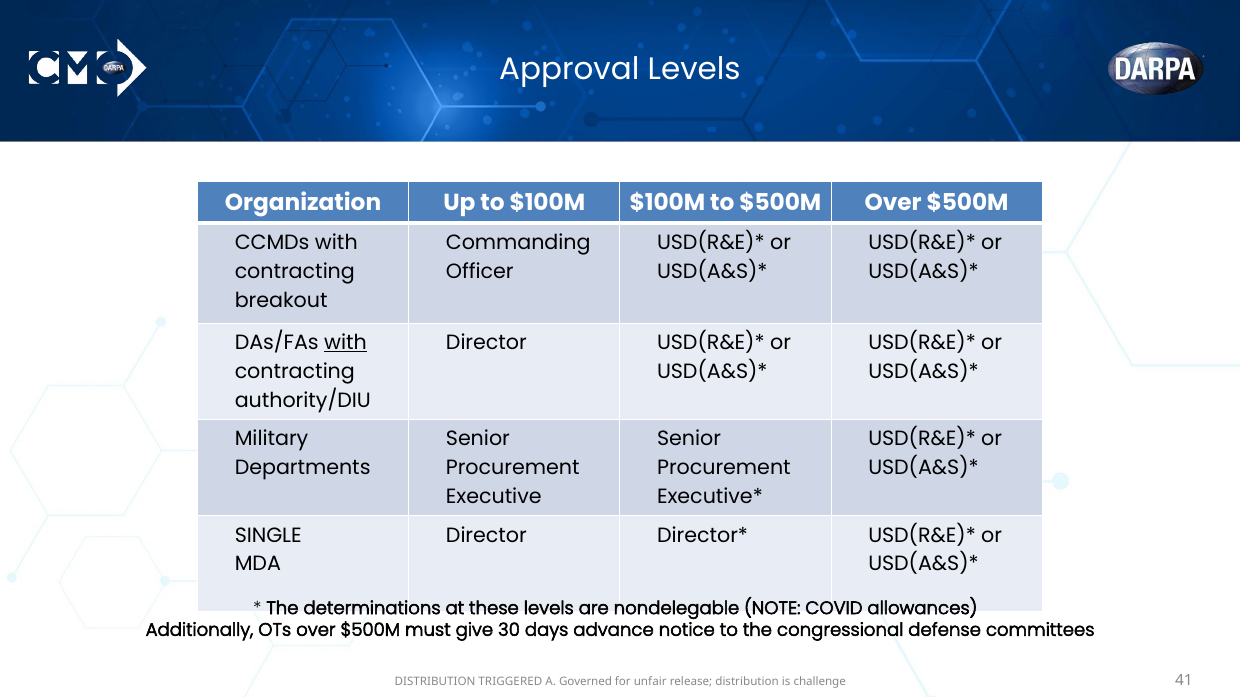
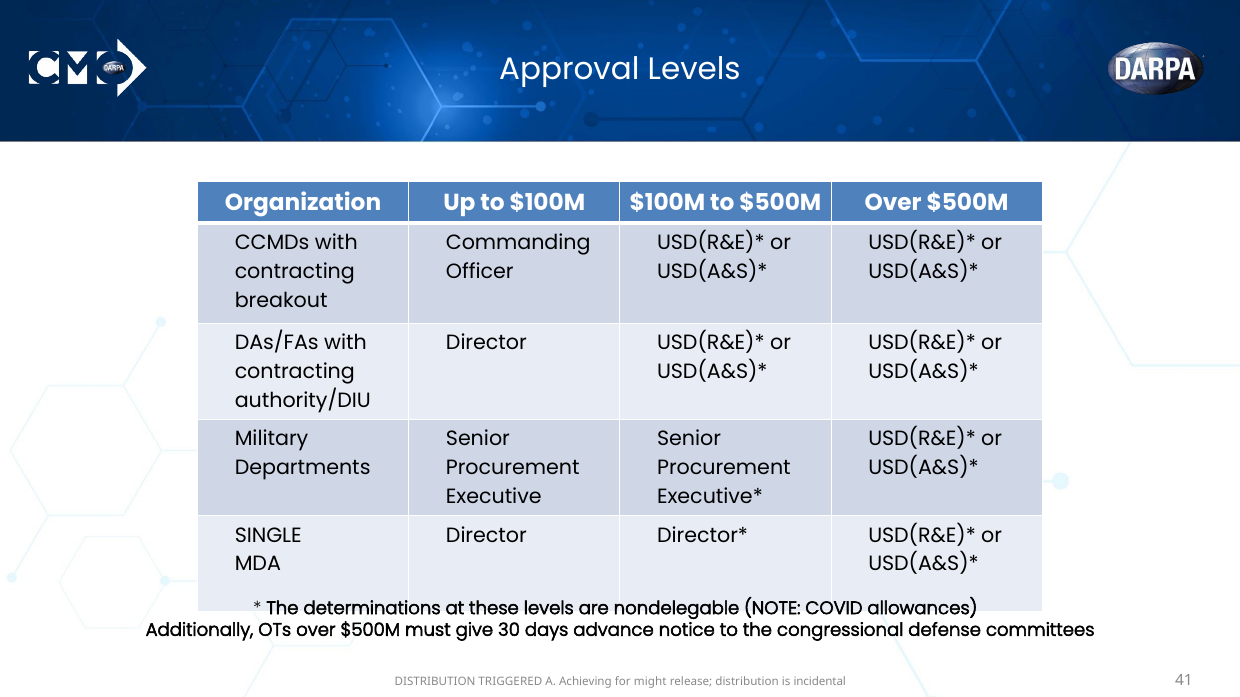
with underline: present -> none (346, 343)
Governed: Governed -> Achieving (585, 682)
unfair: unfair -> might (650, 682)
challenge: challenge -> incidental (820, 682)
